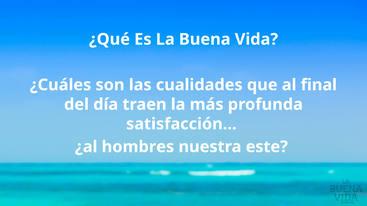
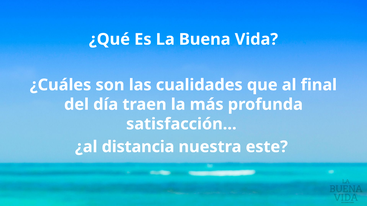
hombres: hombres -> distancia (138, 147)
